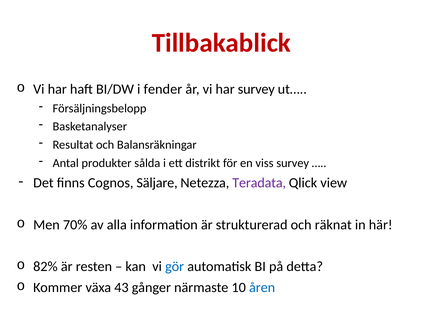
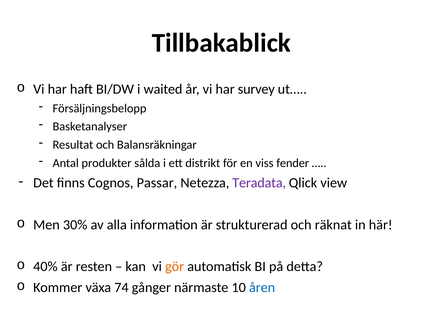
Tillbakablick colour: red -> black (221, 43)
fender: fender -> waited (163, 89)
viss survey: survey -> fender (293, 163)
Säljare: Säljare -> Passar (157, 183)
70%: 70% -> 30% (75, 225)
82%: 82% -> 40% (45, 267)
gör colour: blue -> orange (175, 267)
43: 43 -> 74 (121, 288)
